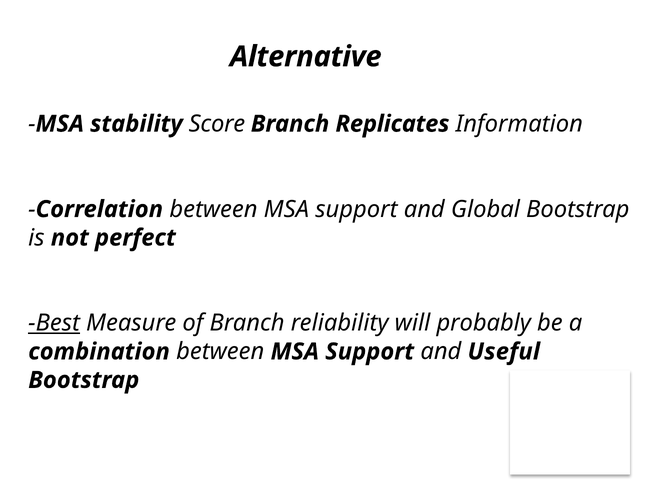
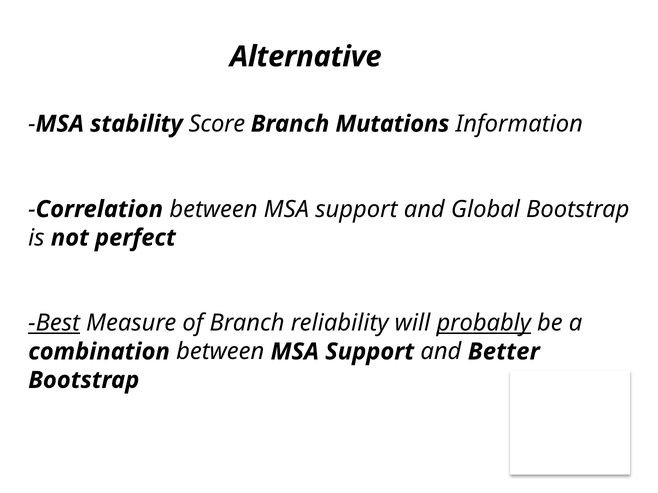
Replicates: Replicates -> Mutations (392, 124)
probably underline: none -> present (484, 323)
Useful: Useful -> Better (504, 352)
